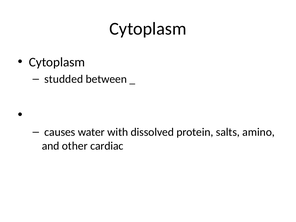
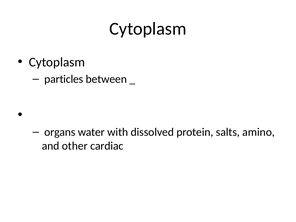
studded: studded -> particles (64, 79)
causes: causes -> organs (60, 132)
